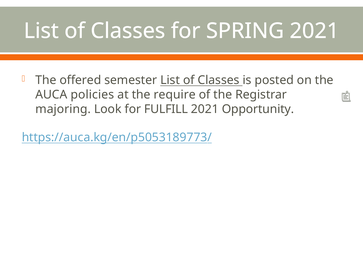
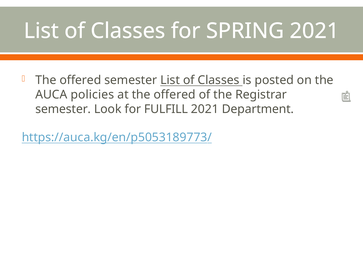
at the require: require -> offered (175, 95)
majoring: majoring -> semester (63, 109)
Opportunity: Opportunity -> Department (258, 109)
